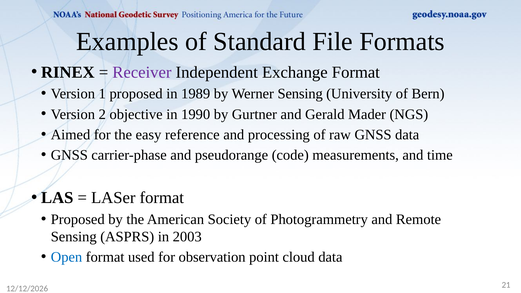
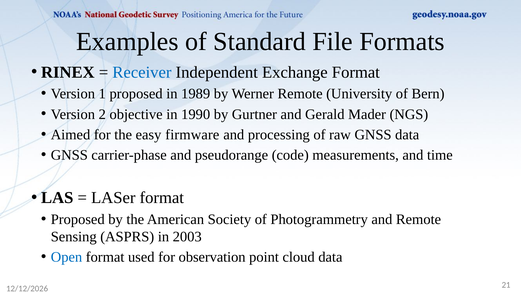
Receiver colour: purple -> blue (142, 72)
Werner Sensing: Sensing -> Remote (300, 94)
reference: reference -> firmware (192, 135)
